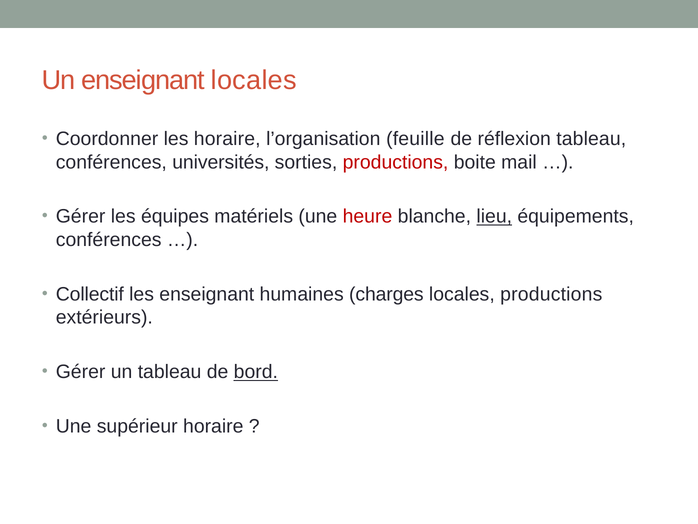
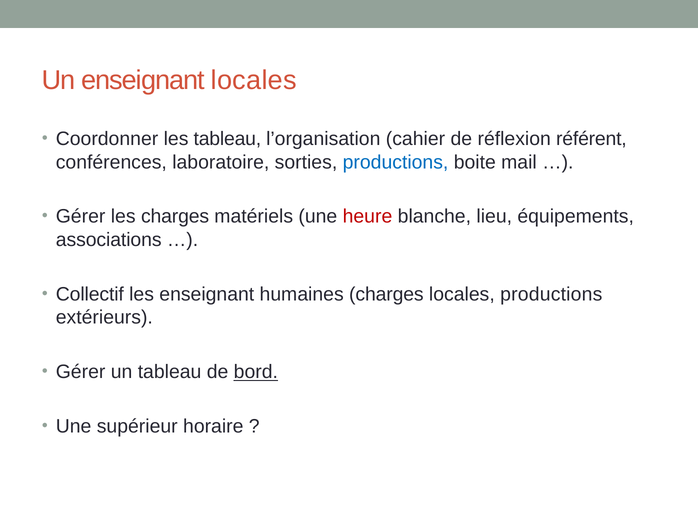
les horaire: horaire -> tableau (227, 139)
feuille: feuille -> cahier (415, 139)
réflexion tableau: tableau -> référent (591, 139)
universités: universités -> laboratoire (221, 162)
productions colour: red -> blue (396, 162)
les équipes: équipes -> charges (175, 216)
lieu underline: present -> none (494, 216)
conférences: conférences -> associations (109, 240)
